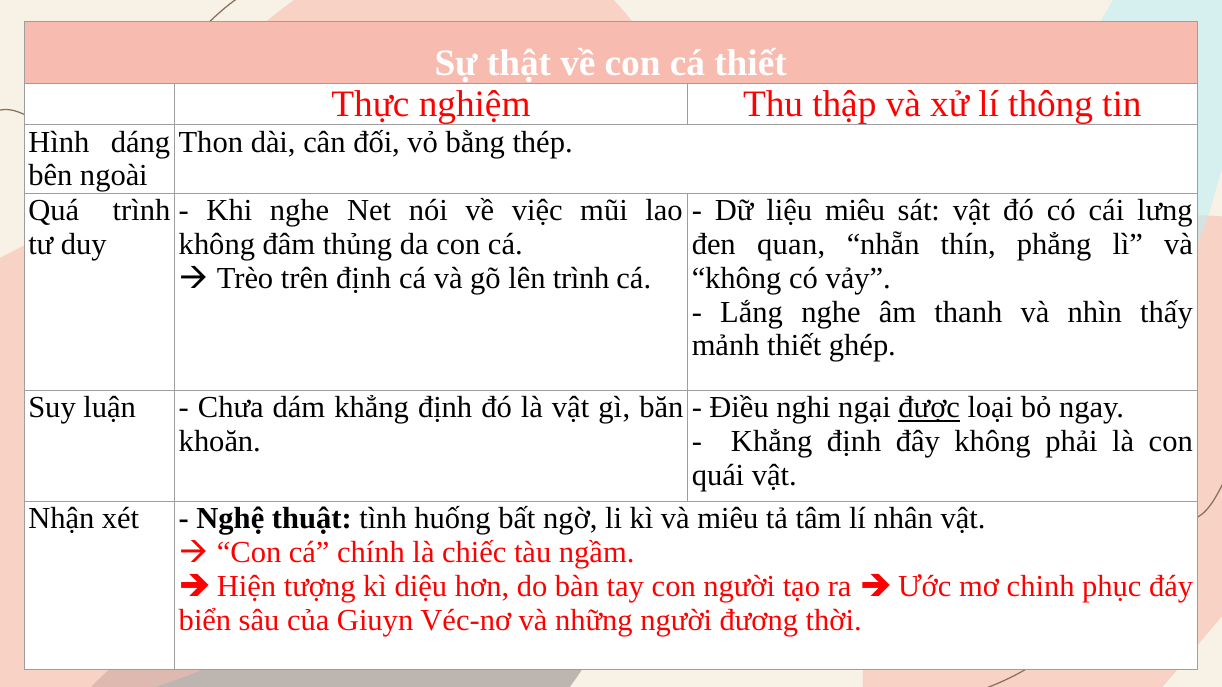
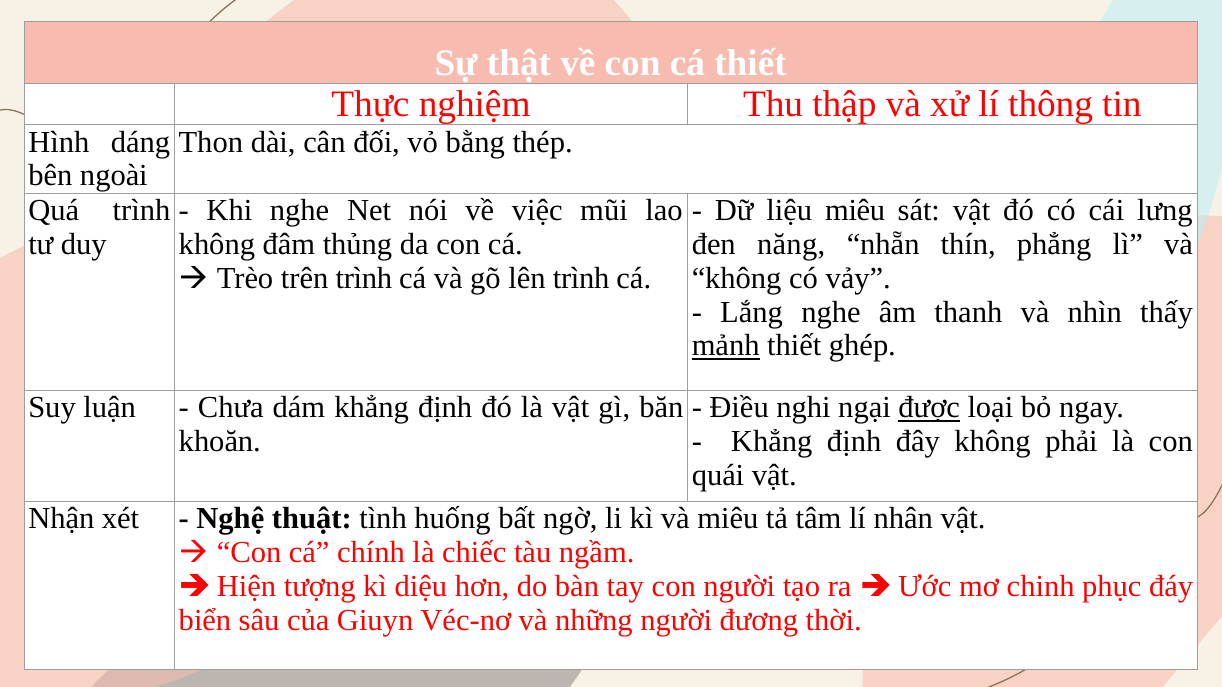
quan: quan -> năng (791, 244)
trên định: định -> trình (364, 278)
mảnh underline: none -> present (726, 346)
